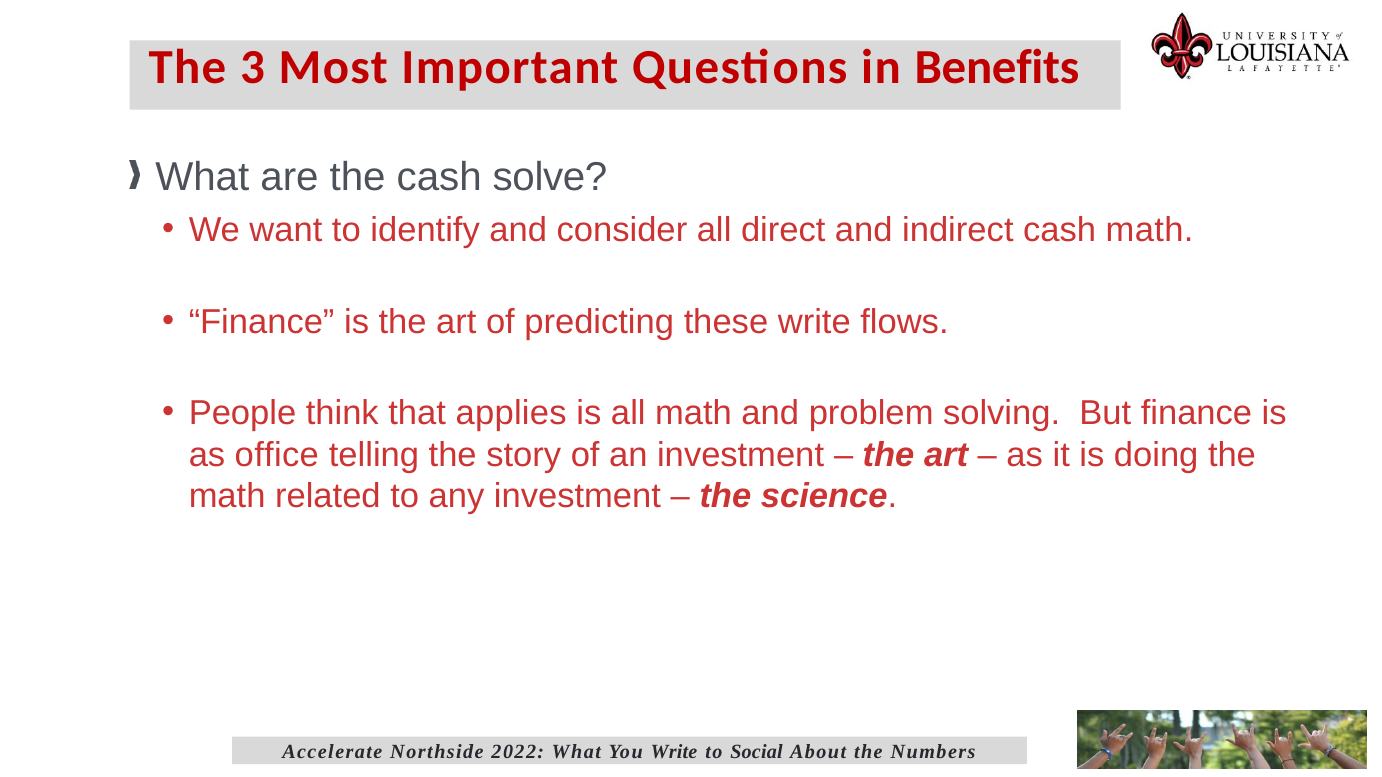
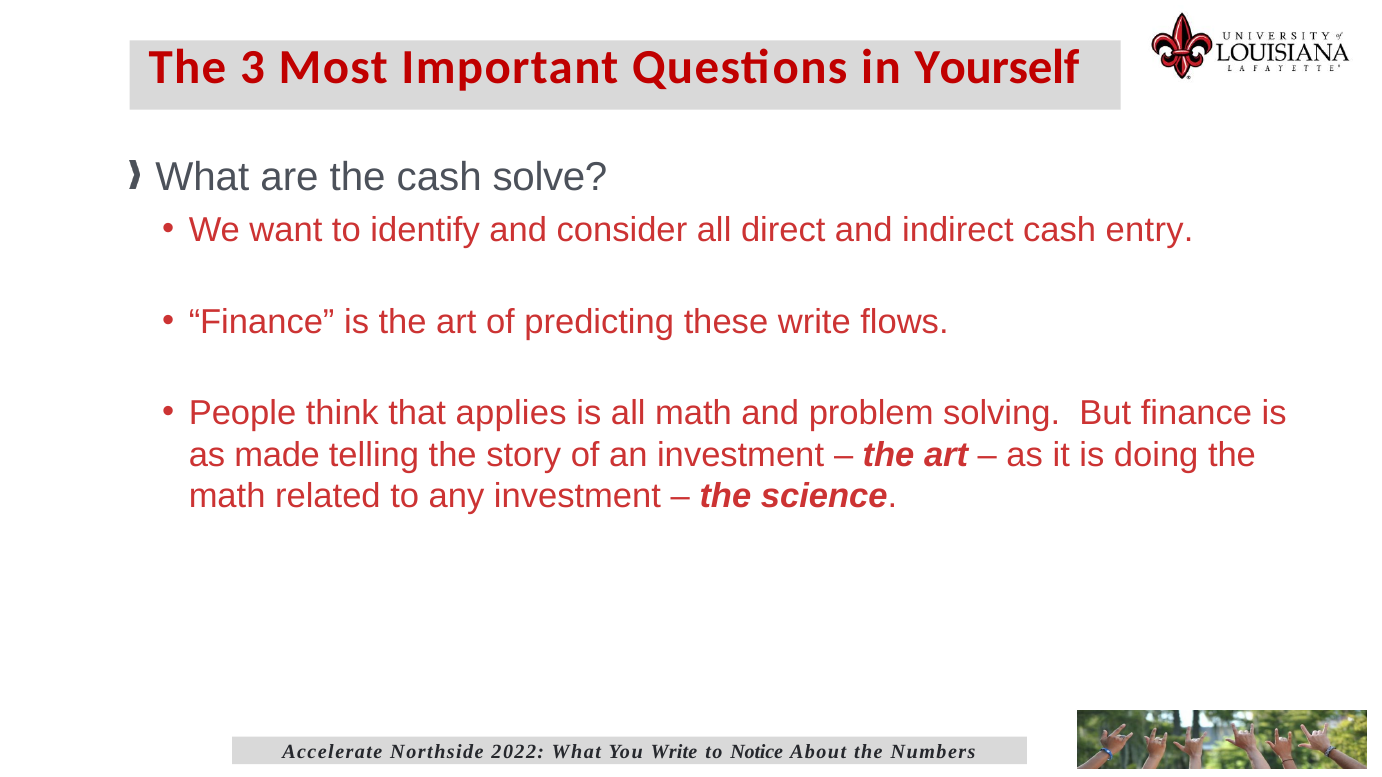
Benefits: Benefits -> Yourself (997, 67)
cash math: math -> entry (1150, 230)
office: office -> made (277, 455)
Social: Social -> Notice (757, 753)
